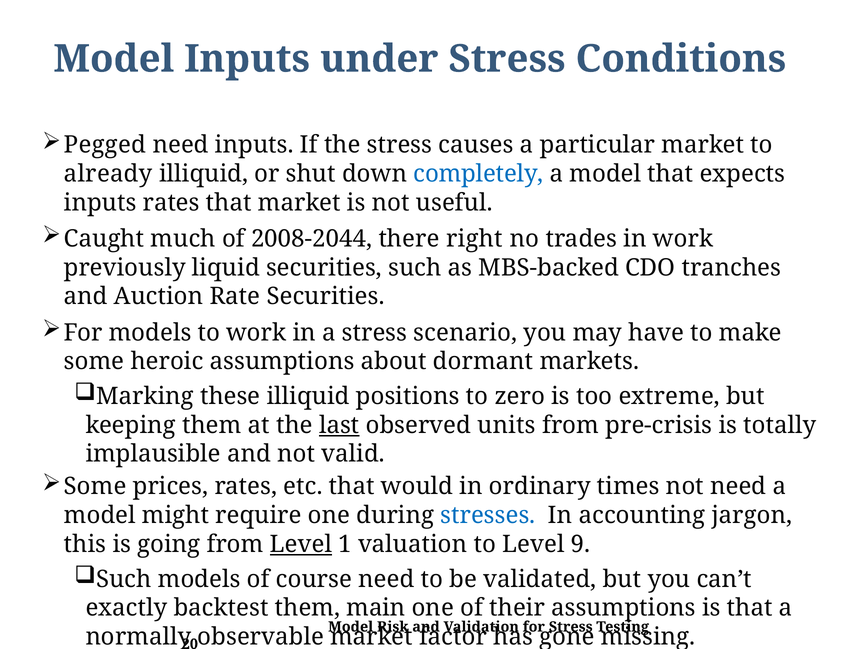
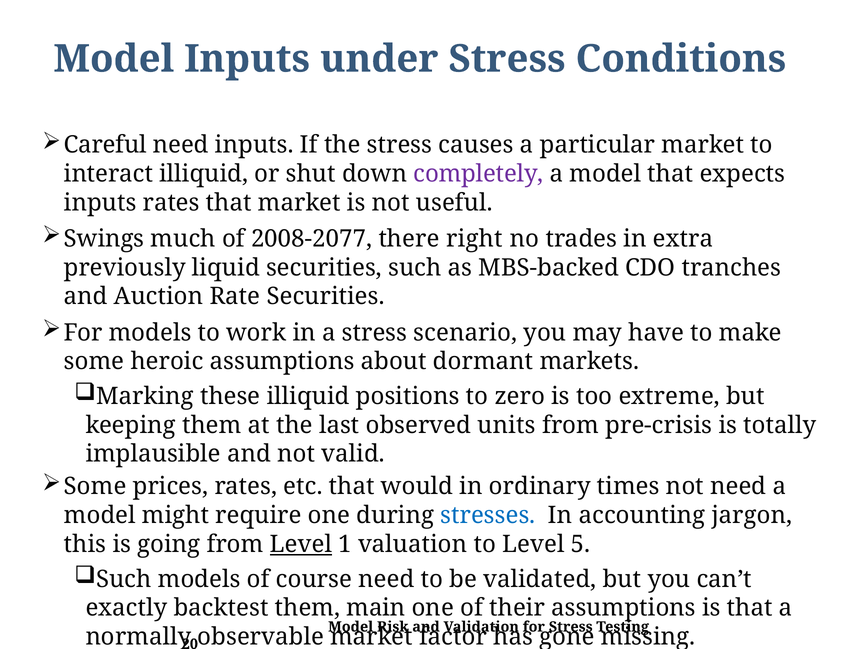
Pegged: Pegged -> Careful (105, 145)
already: already -> interact (108, 174)
completely colour: blue -> purple (478, 174)
Caught: Caught -> Swings (104, 239)
2008-2044: 2008-2044 -> 2008-2077 (312, 239)
in work: work -> extra (683, 239)
last underline: present -> none (339, 426)
9: 9 -> 5 (581, 545)
